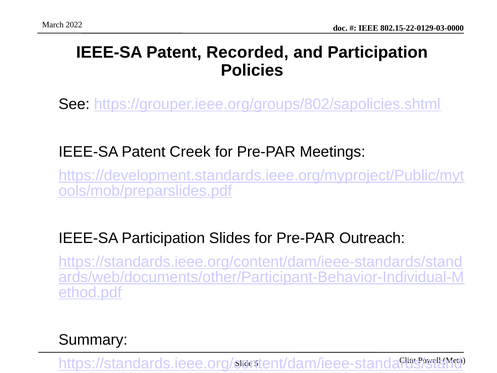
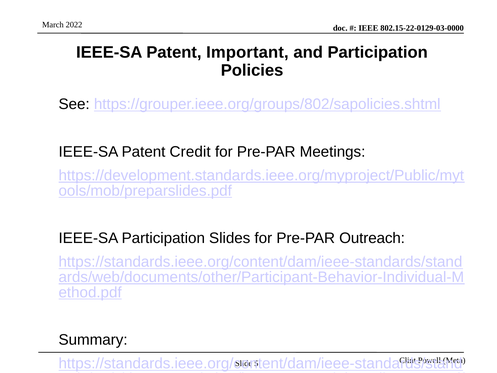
Recorded: Recorded -> Important (247, 52)
Creek: Creek -> Credit (190, 152)
